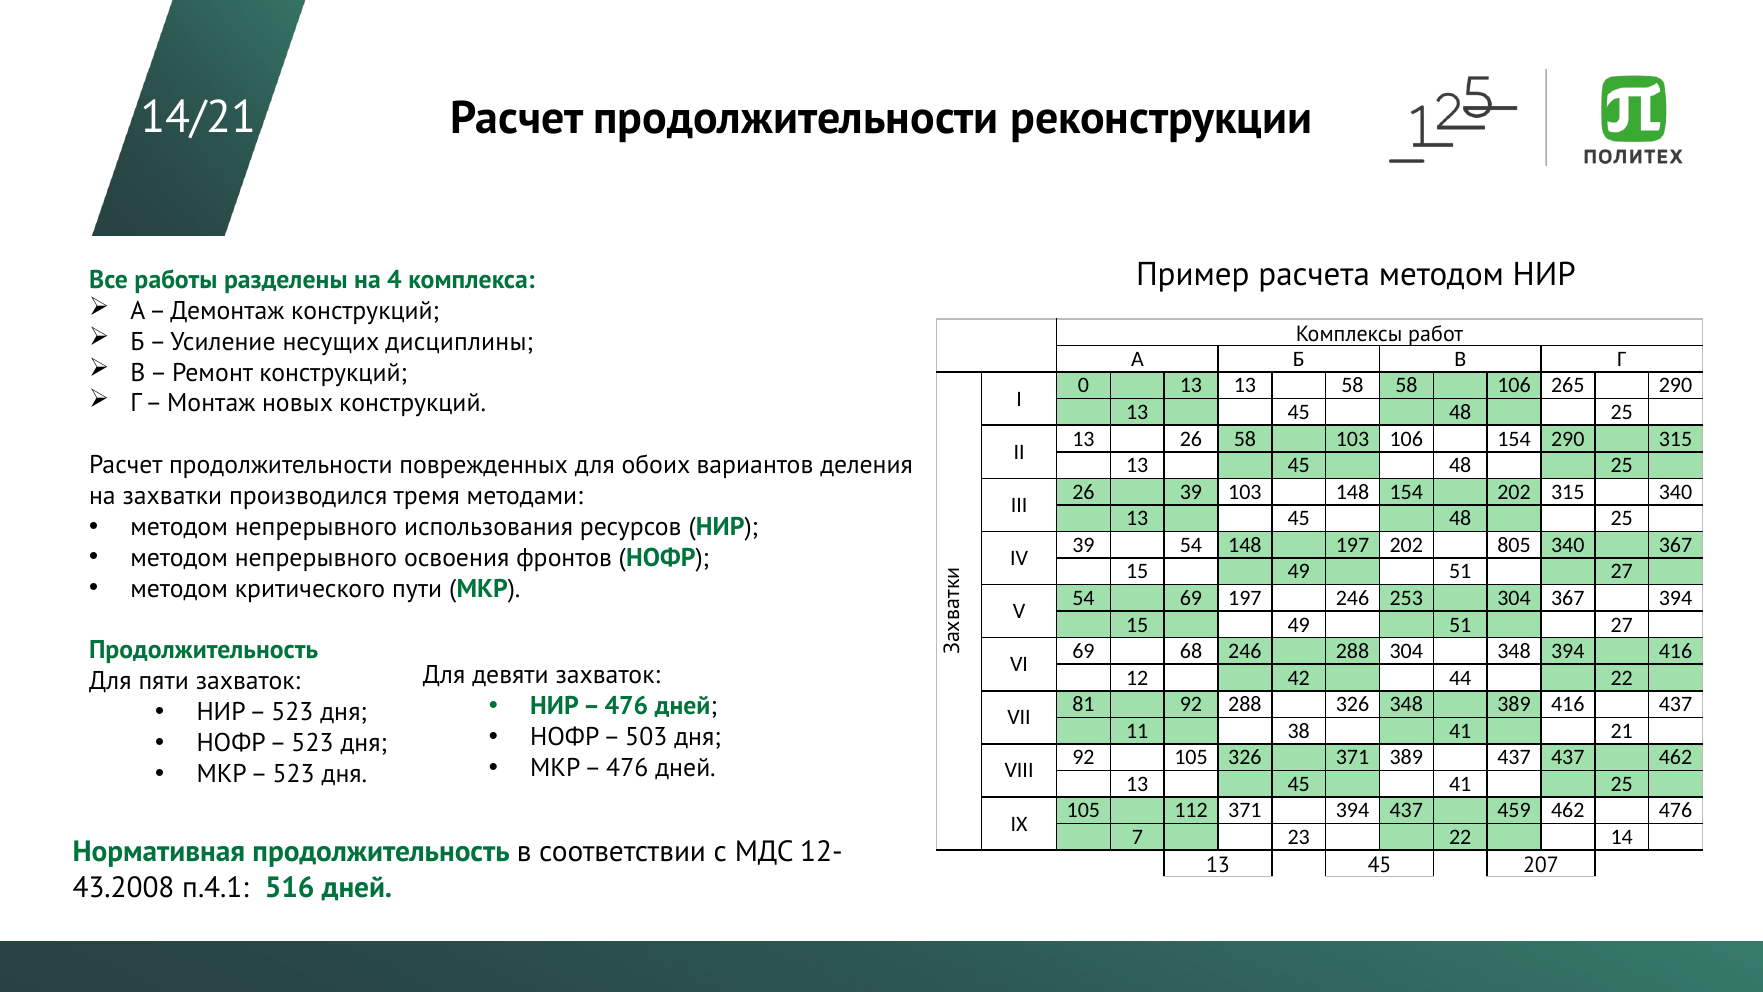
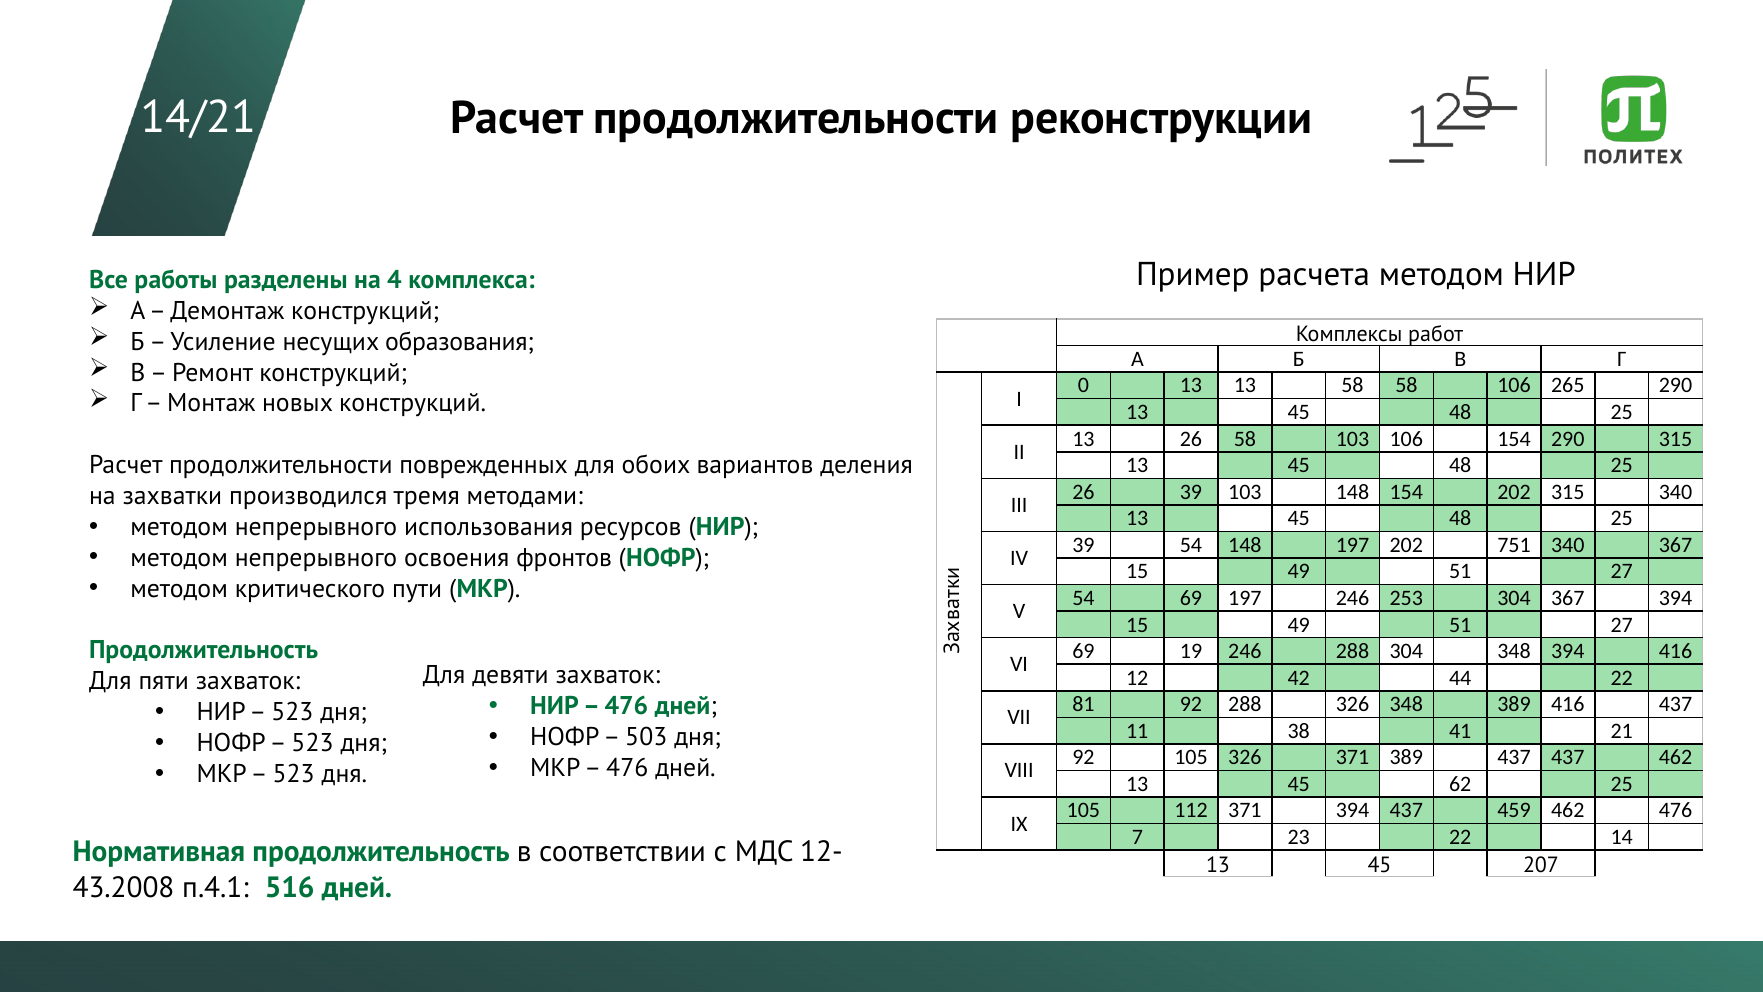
дисциплины: дисциплины -> образования (460, 342)
805: 805 -> 751 (1514, 545)
68: 68 -> 19 (1191, 651)
45 41: 41 -> 62 (1460, 784)
